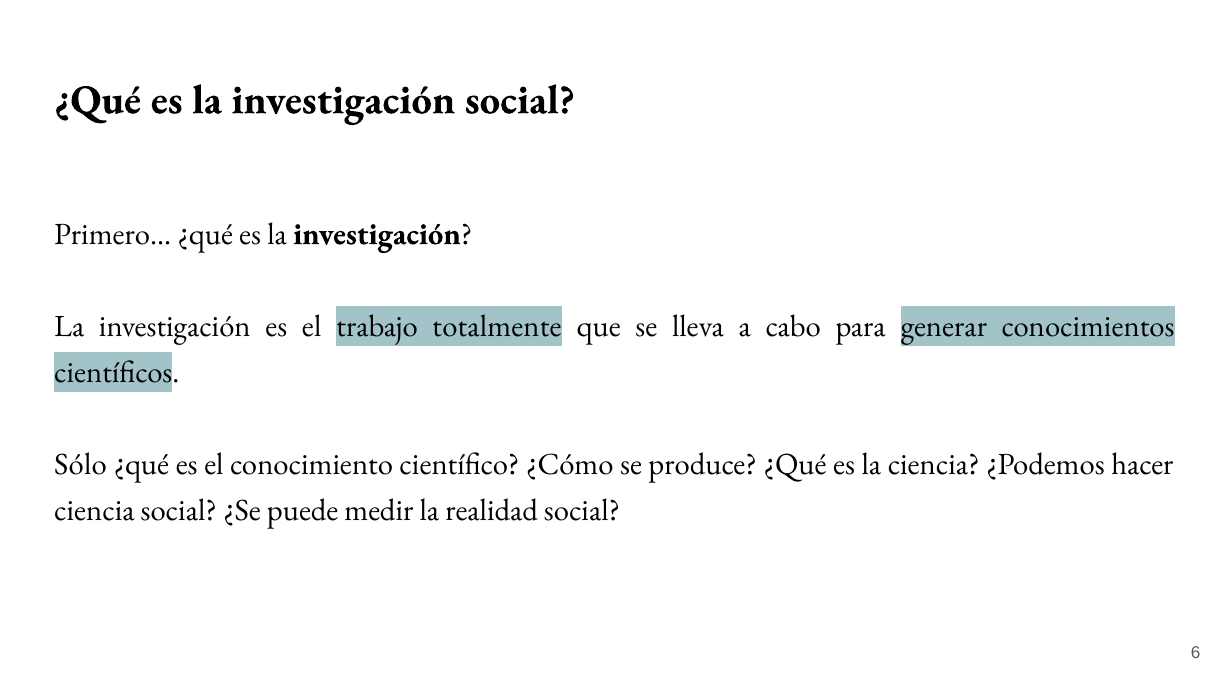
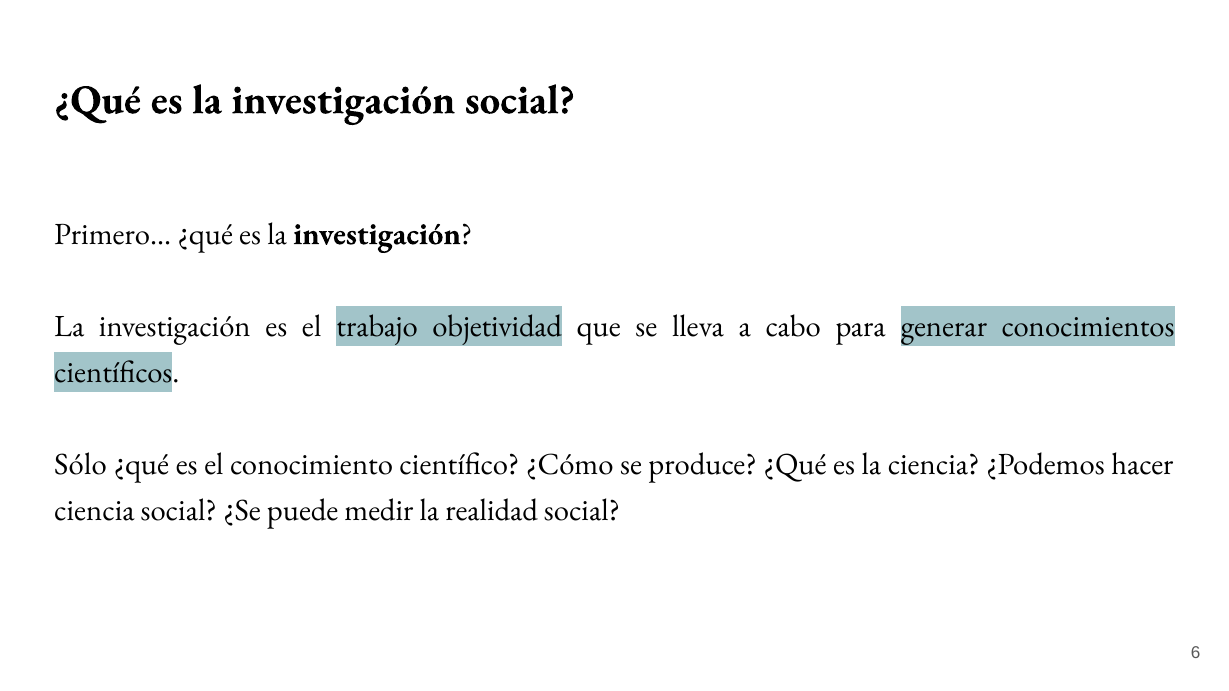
totalmente: totalmente -> objetividad (497, 326)
